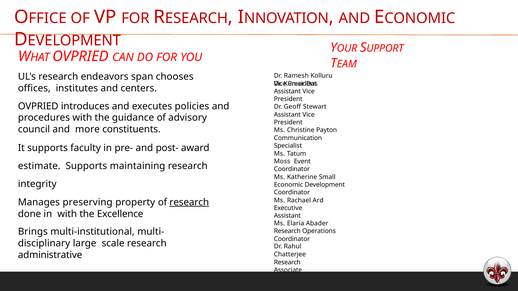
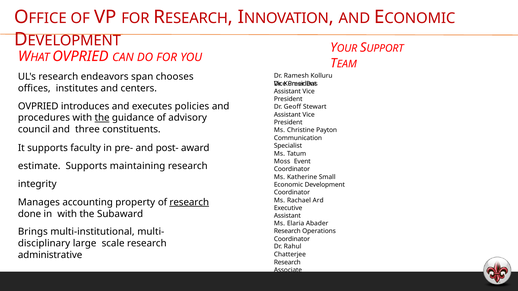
the underline: none -> present (102, 118)
more: more -> three (87, 129)
preserving: preserving -> accounting (88, 202)
Excellence: Excellence -> Subaward (120, 214)
